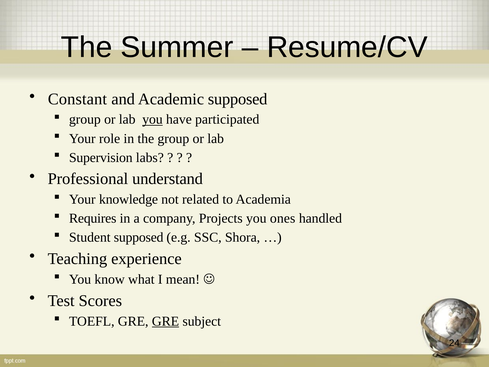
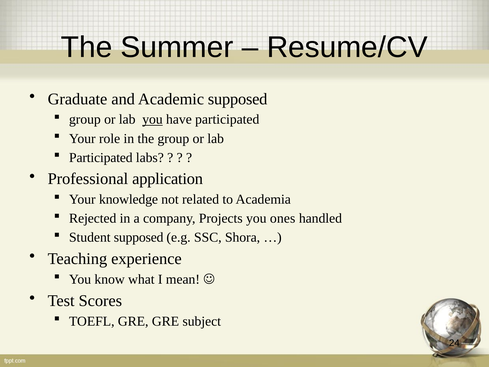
Constant: Constant -> Graduate (77, 99)
Supervision: Supervision -> Participated (101, 157)
understand: understand -> application (168, 179)
Requires: Requires -> Rejected (93, 218)
GRE underline: present -> none (165, 321)
